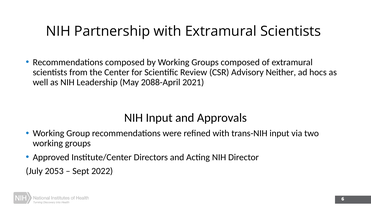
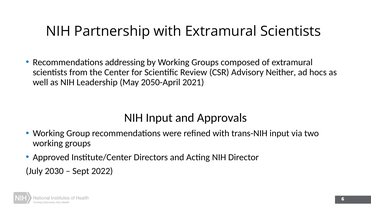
Recommendations composed: composed -> addressing (125, 62)
2088-April: 2088-April -> 2050-April (161, 82)
2053: 2053 -> 2030 (54, 171)
